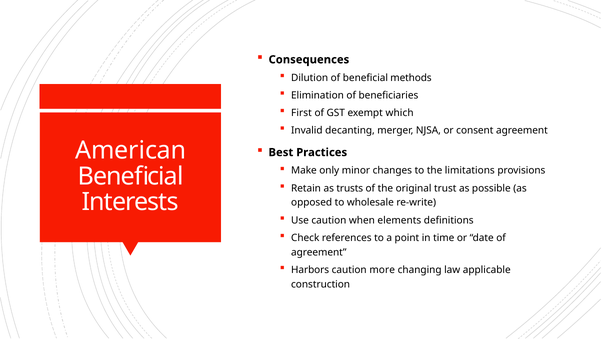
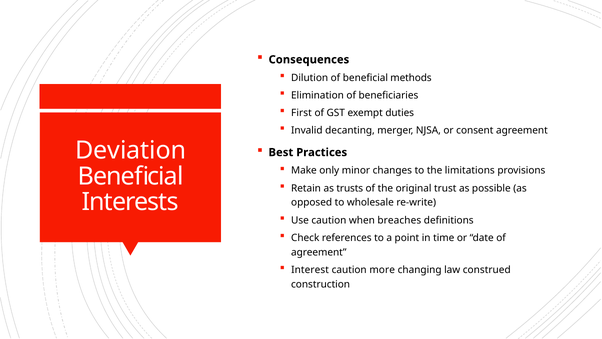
which: which -> duties (400, 113)
American: American -> Deviation (131, 150)
elements: elements -> breaches (399, 220)
Harbors: Harbors -> Interest (310, 269)
applicable: applicable -> construed (487, 269)
